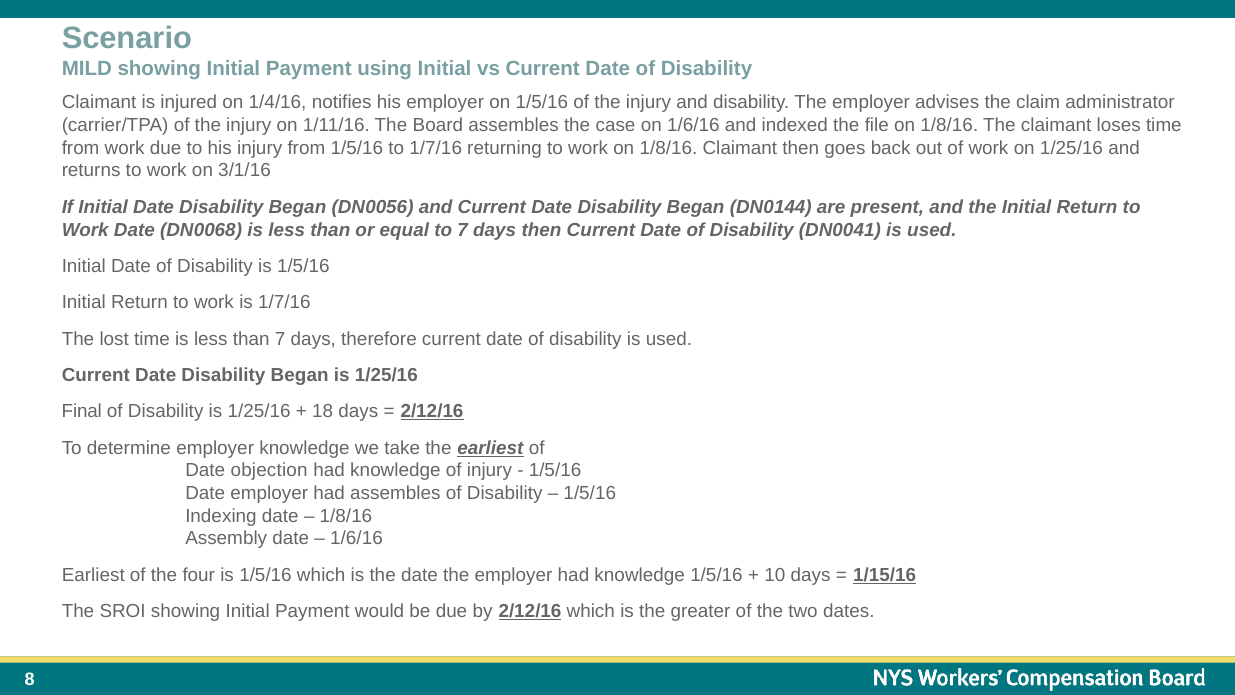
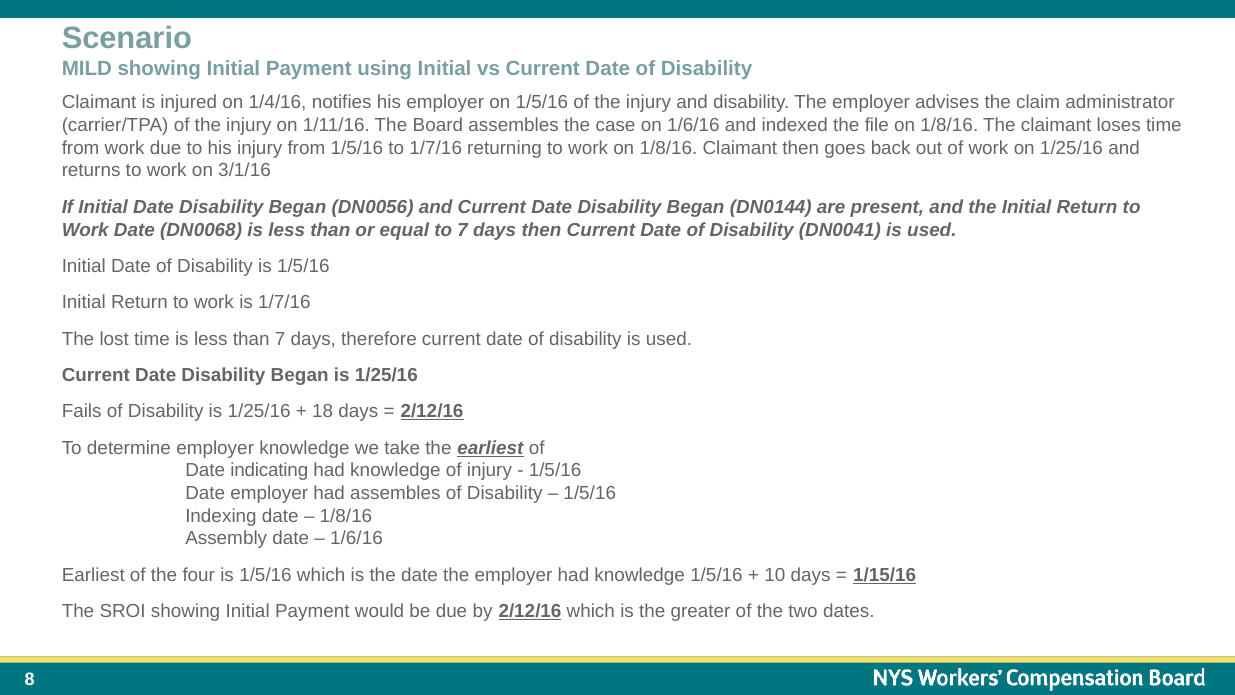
Final: Final -> Fails (82, 412)
objection: objection -> indicating (269, 471)
